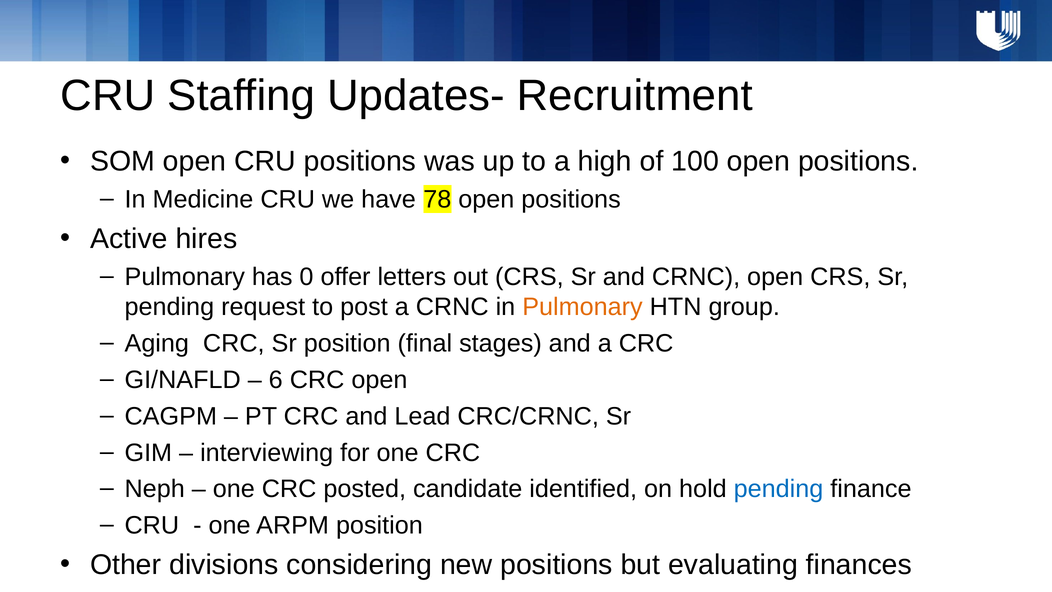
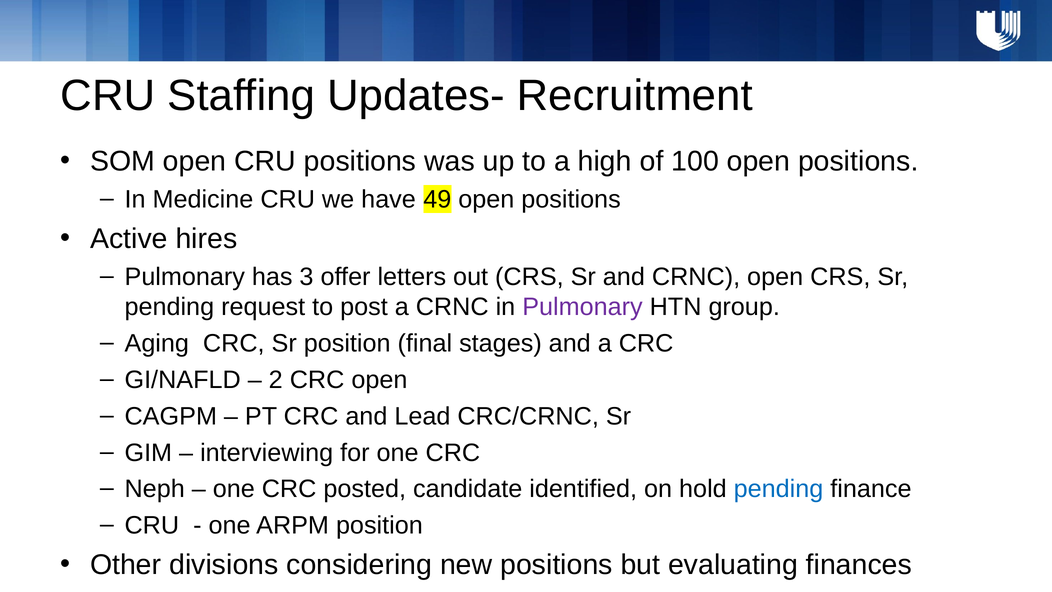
78: 78 -> 49 (437, 199)
0: 0 -> 3 (307, 277)
Pulmonary colour: orange -> purple (582, 307)
6: 6 -> 2 (276, 380)
